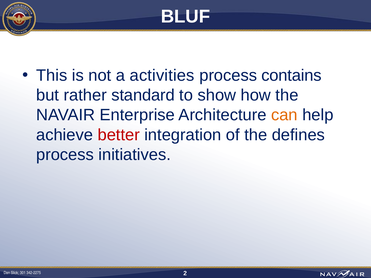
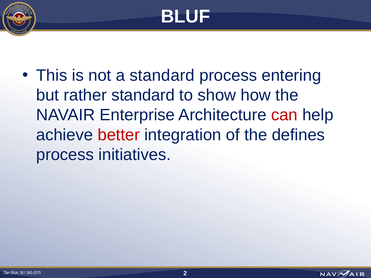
a activities: activities -> standard (162, 76)
contains: contains -> entering (291, 76)
can colour: orange -> red (284, 115)
